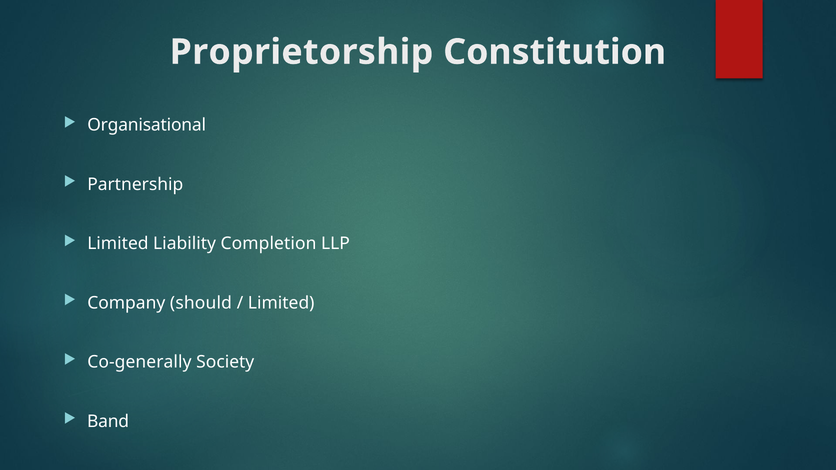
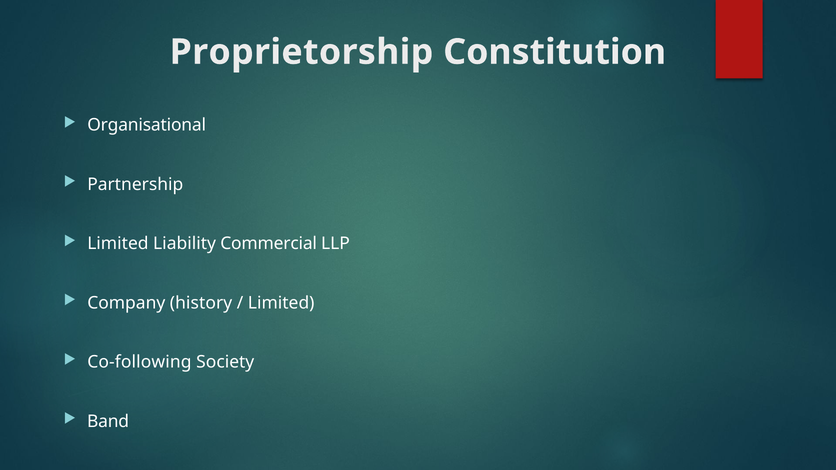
Completion: Completion -> Commercial (269, 244)
should: should -> history (201, 303)
Co-generally: Co-generally -> Co-following (139, 362)
